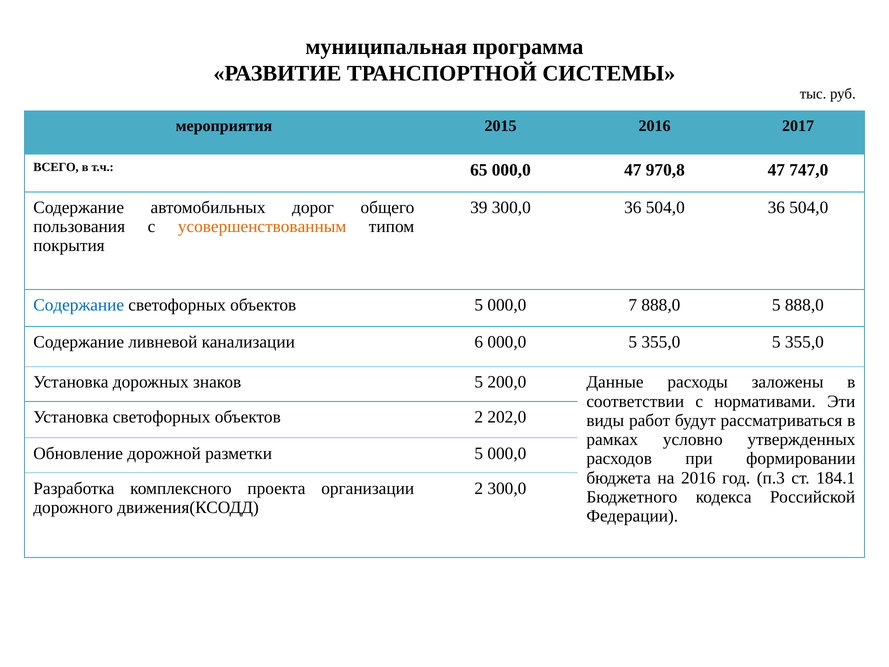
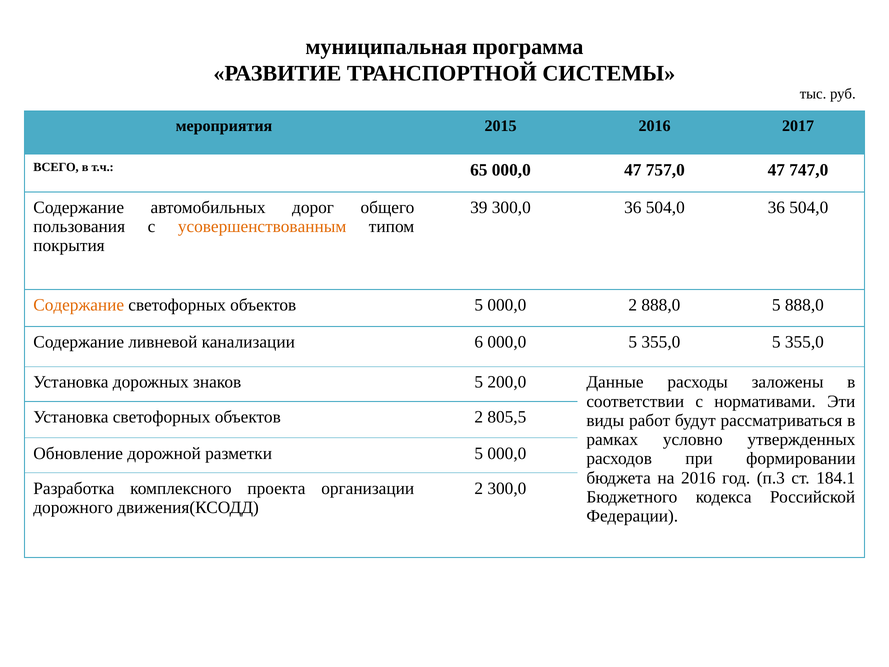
970,8: 970,8 -> 757,0 (665, 170)
Содержание colour: blue -> orange (79, 305)
000,0 7: 7 -> 2 (633, 305)
202,0: 202,0 -> 805,5 (507, 417)
